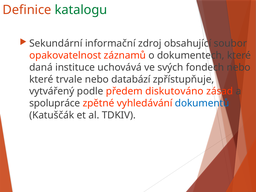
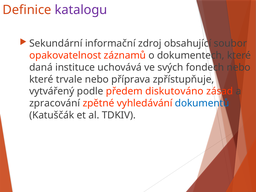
katalogu colour: green -> purple (81, 10)
databází: databází -> příprava (131, 79)
spolupráce: spolupráce -> zpracování (55, 103)
